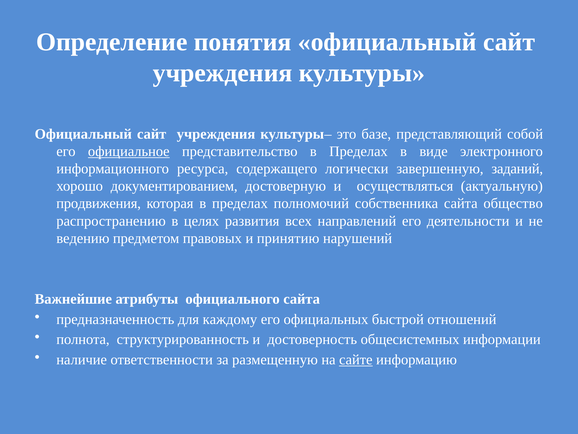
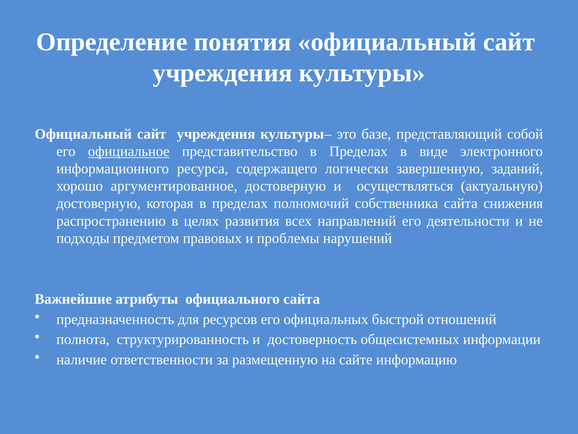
документированием: документированием -> аргументированное (174, 186)
продвижения: продвижения -> достоверную (99, 203)
общество: общество -> снижения (513, 203)
ведению: ведению -> подходы (83, 238)
принятию: принятию -> проблемы (288, 238)
каждому: каждому -> ресурсов (230, 319)
сайте underline: present -> none (356, 359)
